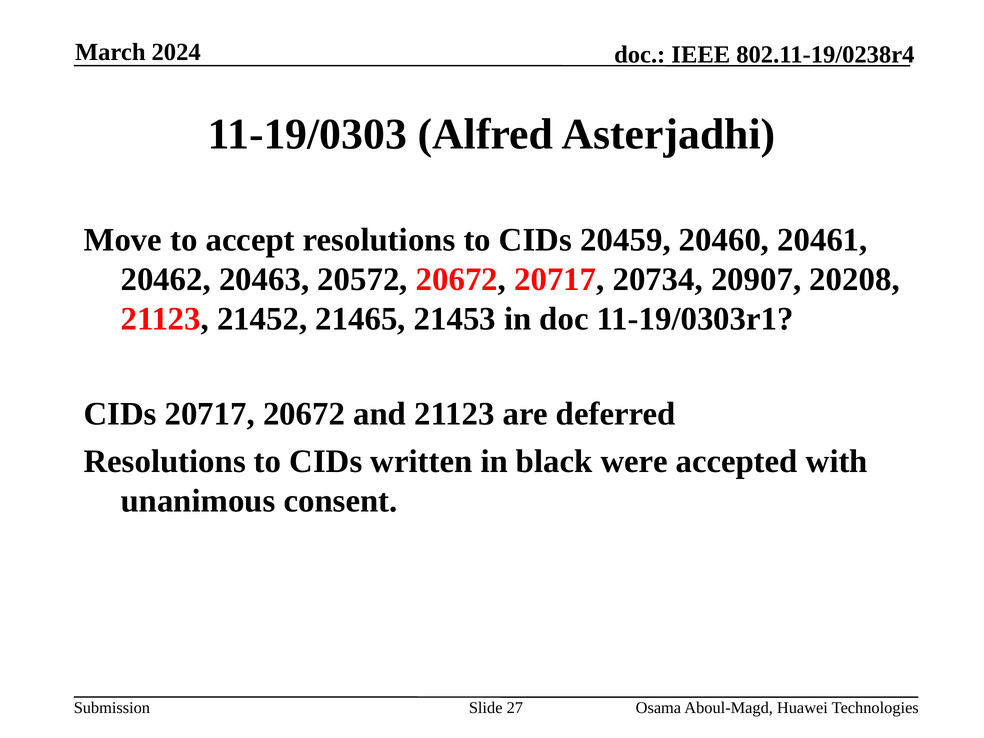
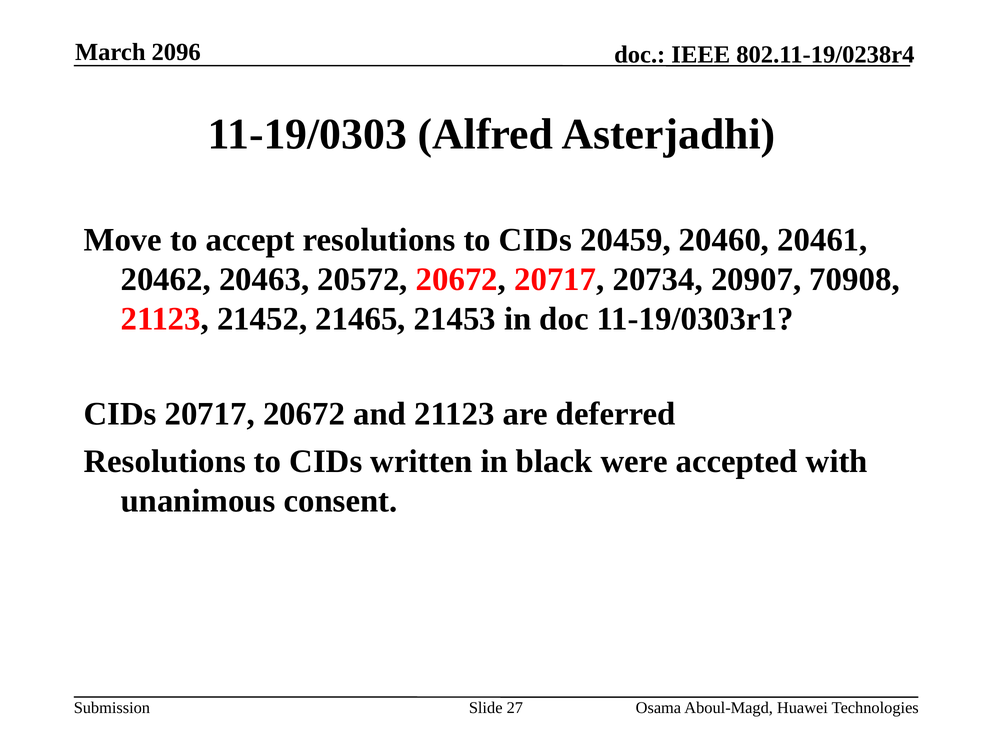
2024: 2024 -> 2096 (176, 52)
20208: 20208 -> 70908 (855, 279)
